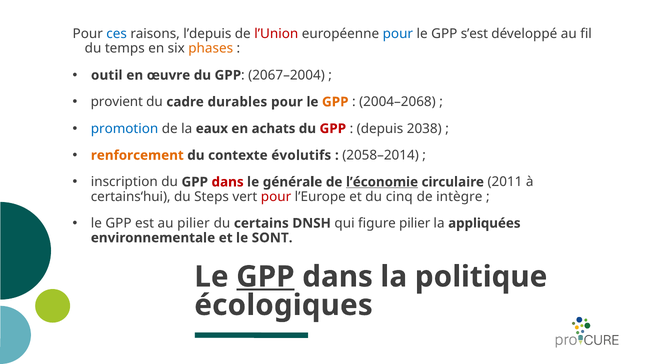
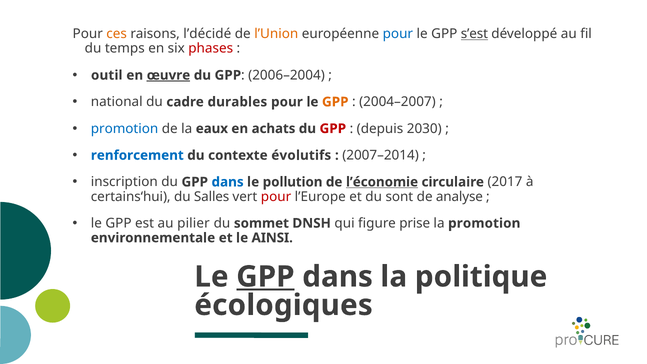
ces colour: blue -> orange (117, 34)
l’depuis: l’depuis -> l’décidé (207, 34)
l’Union colour: red -> orange (276, 34)
s’est underline: none -> present (474, 34)
phases colour: orange -> red (211, 49)
œuvre underline: none -> present (168, 75)
2067–2004: 2067–2004 -> 2006–2004 (287, 75)
provient: provient -> national (117, 102)
2004–2068: 2004–2068 -> 2004–2007 (397, 102)
2038: 2038 -> 2030 (424, 129)
renforcement colour: orange -> blue (137, 155)
2058–2014: 2058–2014 -> 2007–2014 (381, 155)
dans colour: red -> blue (228, 182)
générale: générale -> pollution (293, 182)
2011: 2011 -> 2017 (505, 182)
Steps: Steps -> Salles (212, 197)
cinq: cinq -> sont (399, 197)
intègre: intègre -> analyse (459, 197)
certains: certains -> sommet (261, 223)
figure pilier: pilier -> prise (415, 223)
la appliquées: appliquées -> promotion (484, 223)
SONT: SONT -> AINSI (272, 238)
